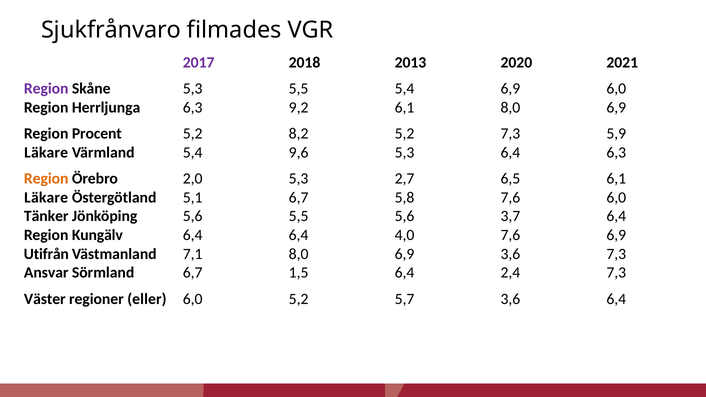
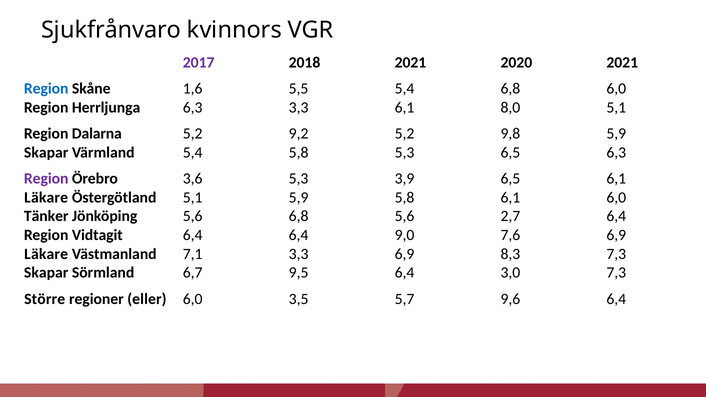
filmades: filmades -> kvinnors (234, 30)
2018 2013: 2013 -> 2021 (410, 62)
Region colour: purple -> blue (46, 89)
Skåne 5,3: 5,3 -> 1,6 (193, 89)
5,4 6,9: 6,9 -> 6,8 (510, 89)
6,3 9,2: 9,2 -> 3,3 (299, 107)
6,1 8,0 6,9: 6,9 -> 5,1 (616, 107)
Procent: Procent -> Dalarna (97, 134)
8,2: 8,2 -> 9,2 (299, 134)
5,2 7,3: 7,3 -> 9,8 (510, 134)
Läkare: Läkare -> Skapar (46, 152)
5,4 9,6: 9,6 -> 5,8 (299, 152)
5,3 6,4: 6,4 -> 6,5 (510, 152)
Region colour: orange -> purple (46, 179)
2,0: 2,0 -> 3,6 (193, 179)
2,7: 2,7 -> 3,9 (404, 179)
5,1 6,7: 6,7 -> 5,9 (299, 197)
5,8 7,6: 7,6 -> 6,1 (510, 197)
5,6 5,5: 5,5 -> 6,8 (299, 216)
3,7: 3,7 -> 2,7 (510, 216)
Kungälv: Kungälv -> Vidtagit (97, 235)
4,0: 4,0 -> 9,0 (404, 235)
Utifrån: Utifrån -> Läkare (46, 254)
7,1 8,0: 8,0 -> 3,3 (299, 254)
6,9 3,6: 3,6 -> 8,3 (510, 254)
Ansvar: Ansvar -> Skapar (46, 273)
1,5: 1,5 -> 9,5 (299, 273)
2,4: 2,4 -> 3,0 (510, 273)
Väster: Väster -> Större (45, 299)
6,0 5,2: 5,2 -> 3,5 (299, 299)
5,7 3,6: 3,6 -> 9,6 (510, 299)
